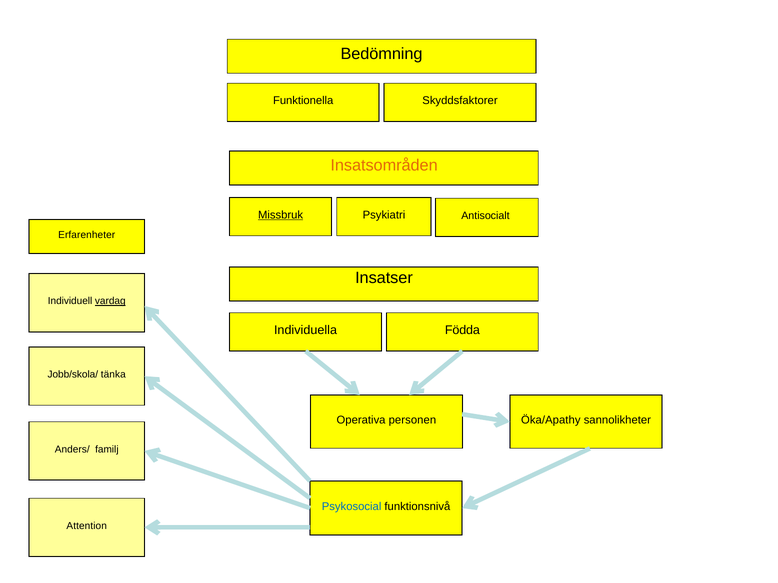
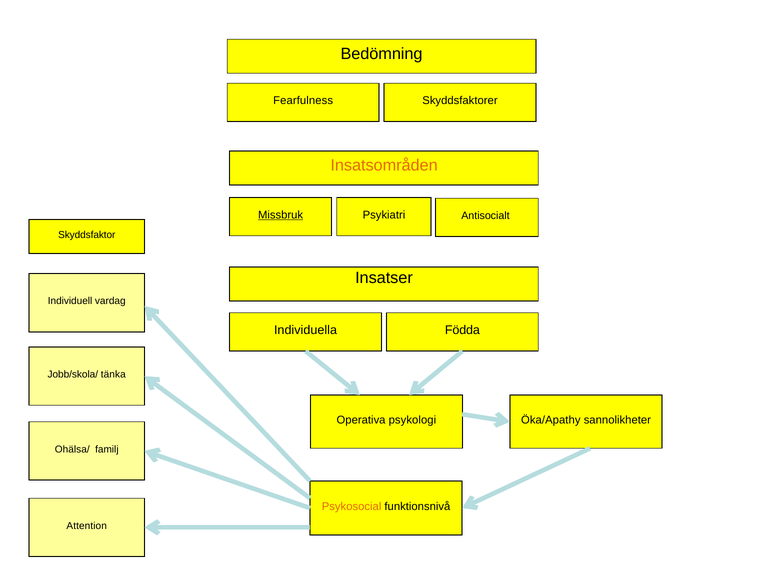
Funktionella: Funktionella -> Fearfulness (303, 101)
Erfarenheter: Erfarenheter -> Skyddsfaktor (87, 235)
vardag underline: present -> none (110, 301)
personen: personen -> psykologi (412, 420)
Anders/: Anders/ -> Ohälsa/ (72, 450)
Psykosocial colour: blue -> orange (352, 507)
